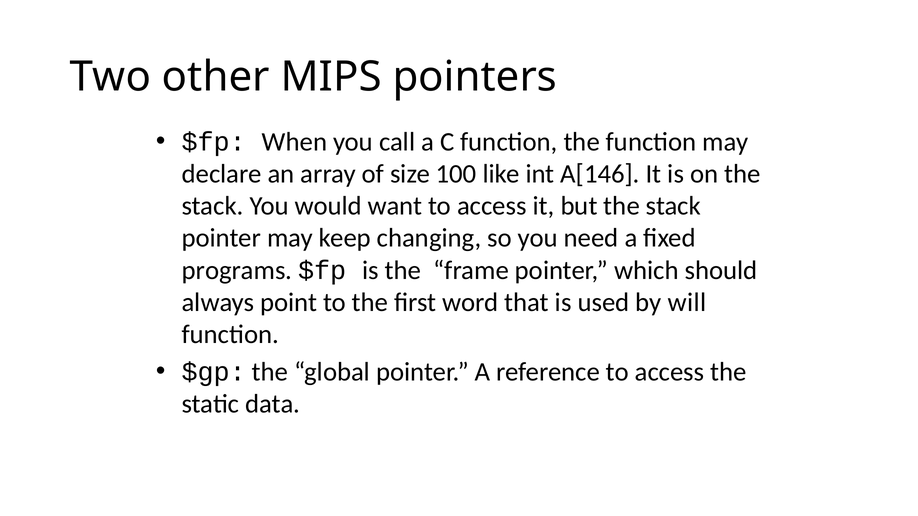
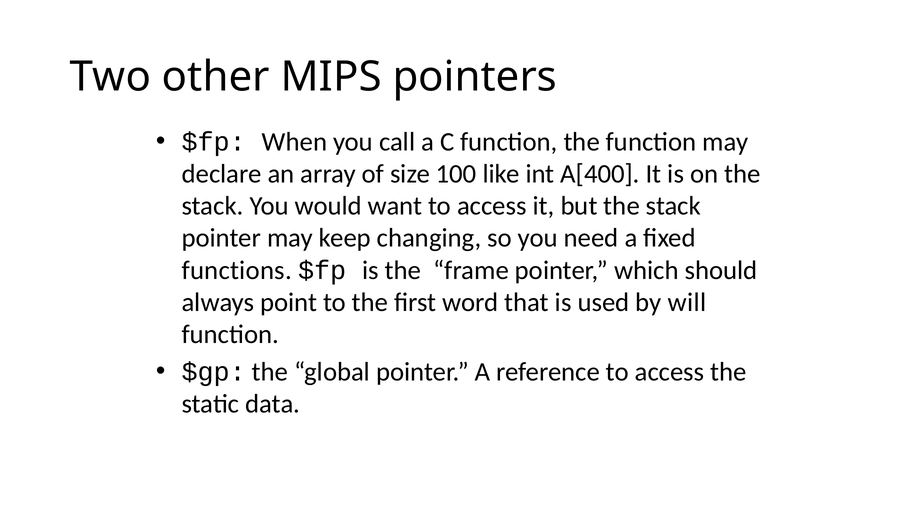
A[146: A[146 -> A[400 (600, 174)
programs: programs -> functions (237, 270)
